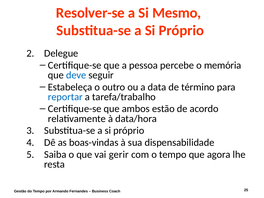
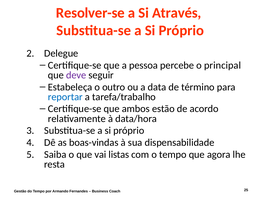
Mesmo: Mesmo -> Através (177, 13)
memória: memória -> principal (223, 65)
deve colour: blue -> purple (76, 75)
gerir: gerir -> listas (119, 154)
